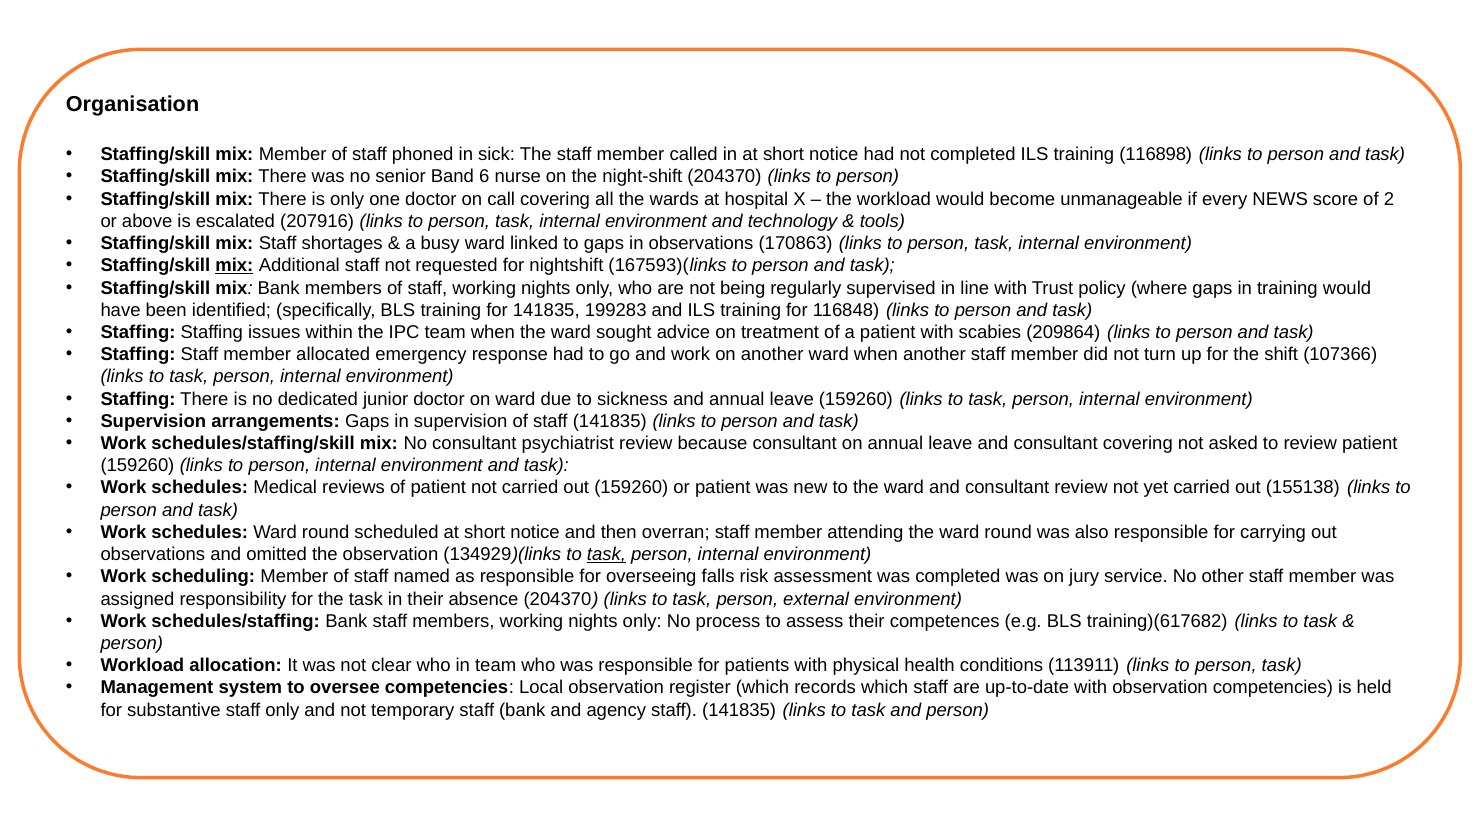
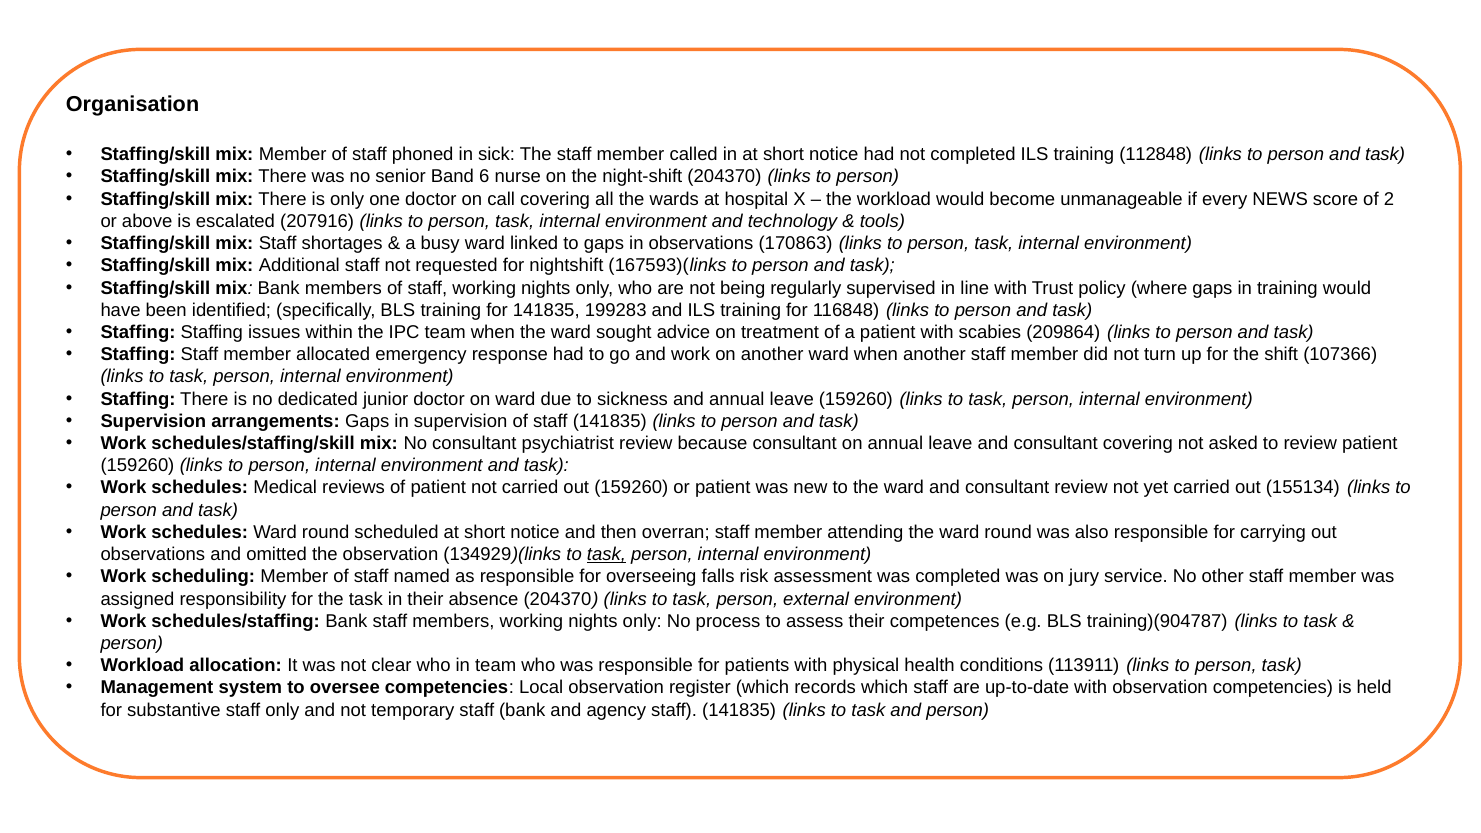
116898: 116898 -> 112848 (1156, 155)
mix underline: present -> none (234, 266)
155138: 155138 -> 155134 (1303, 488)
training)(617682: training)(617682 -> training)(904787 (1157, 621)
